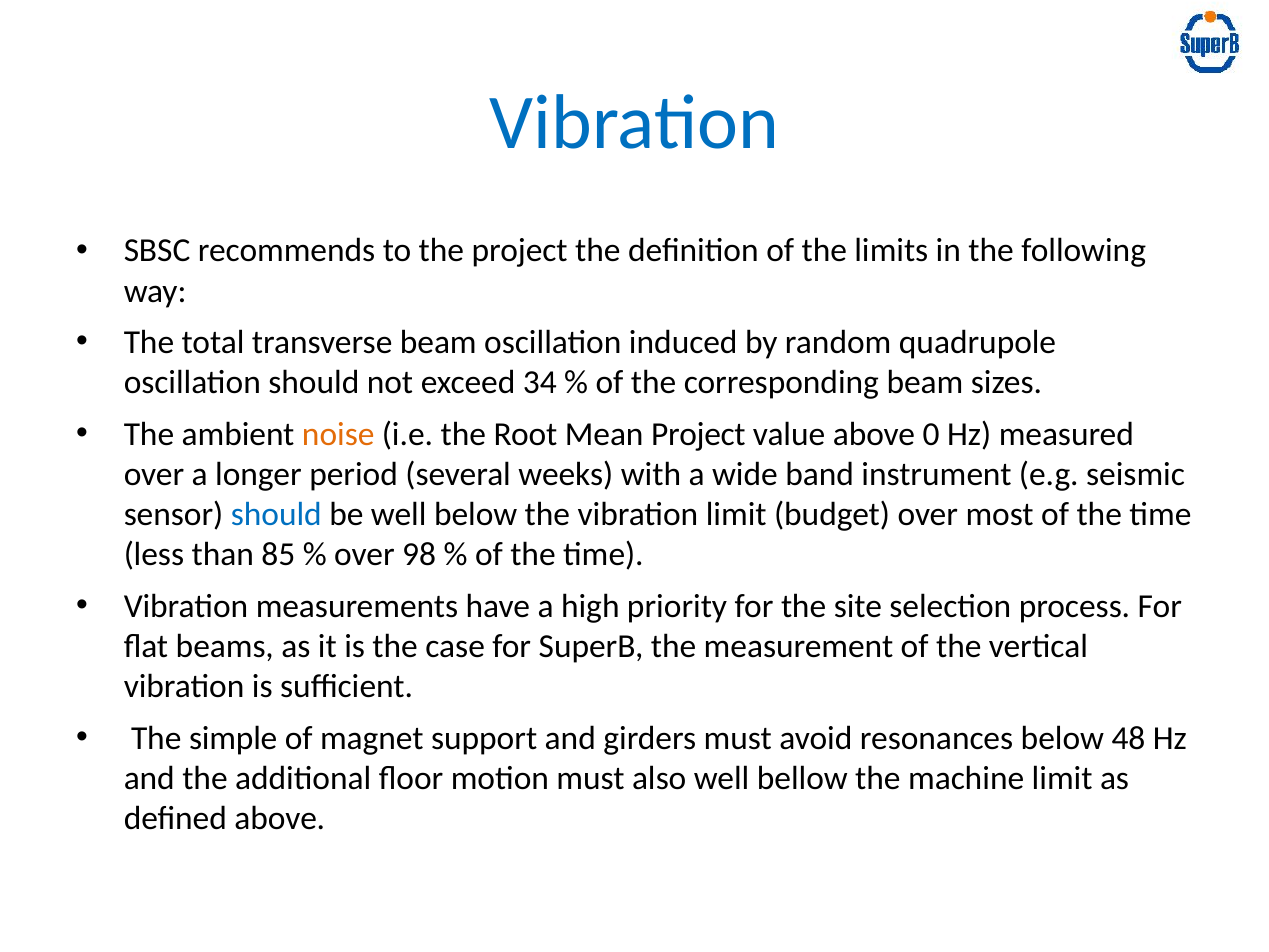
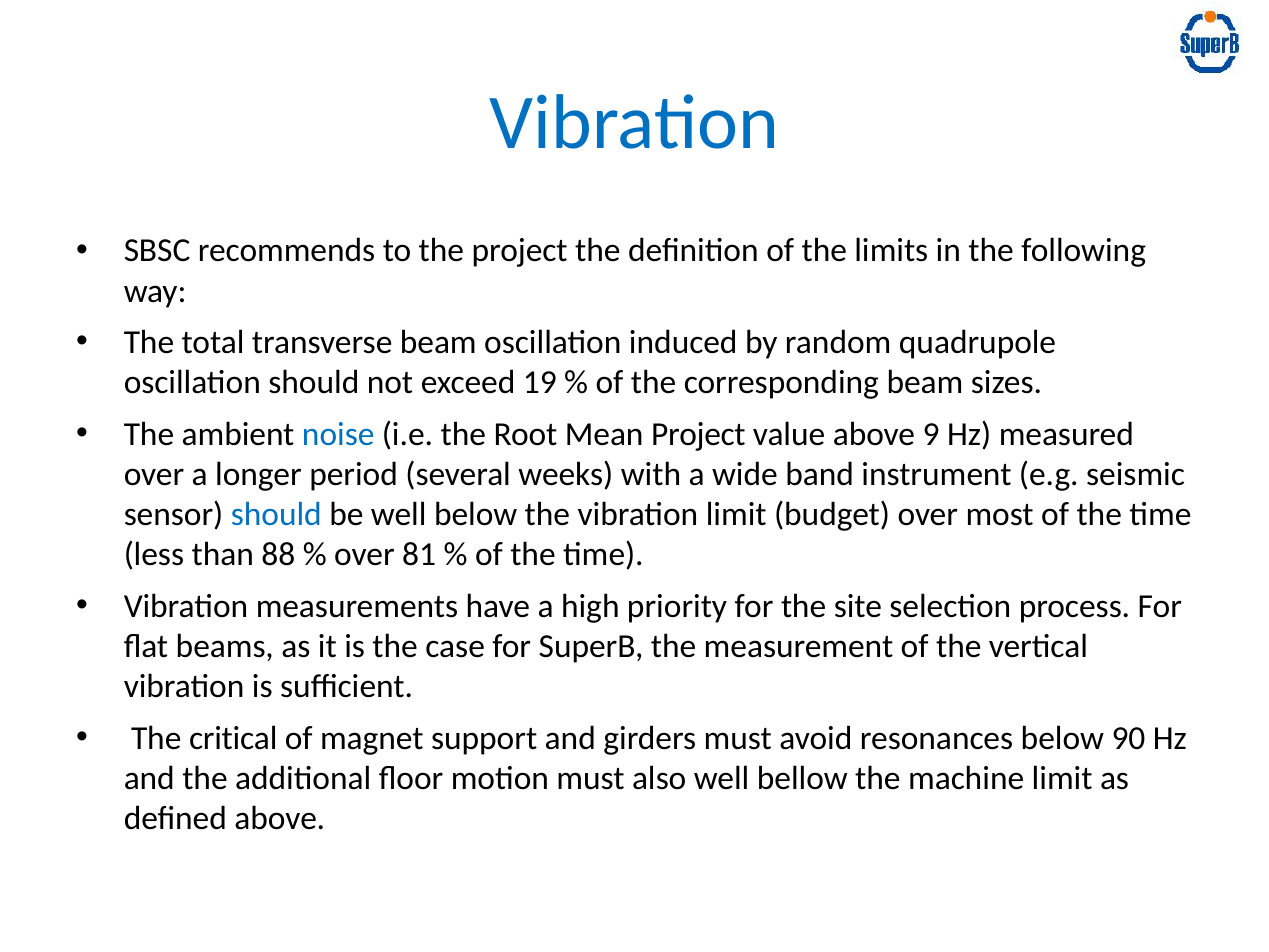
34: 34 -> 19 (540, 383)
noise colour: orange -> blue (338, 434)
0: 0 -> 9 (931, 434)
85: 85 -> 88 (278, 555)
98: 98 -> 81 (419, 555)
simple: simple -> critical (233, 738)
48: 48 -> 90 (1128, 738)
